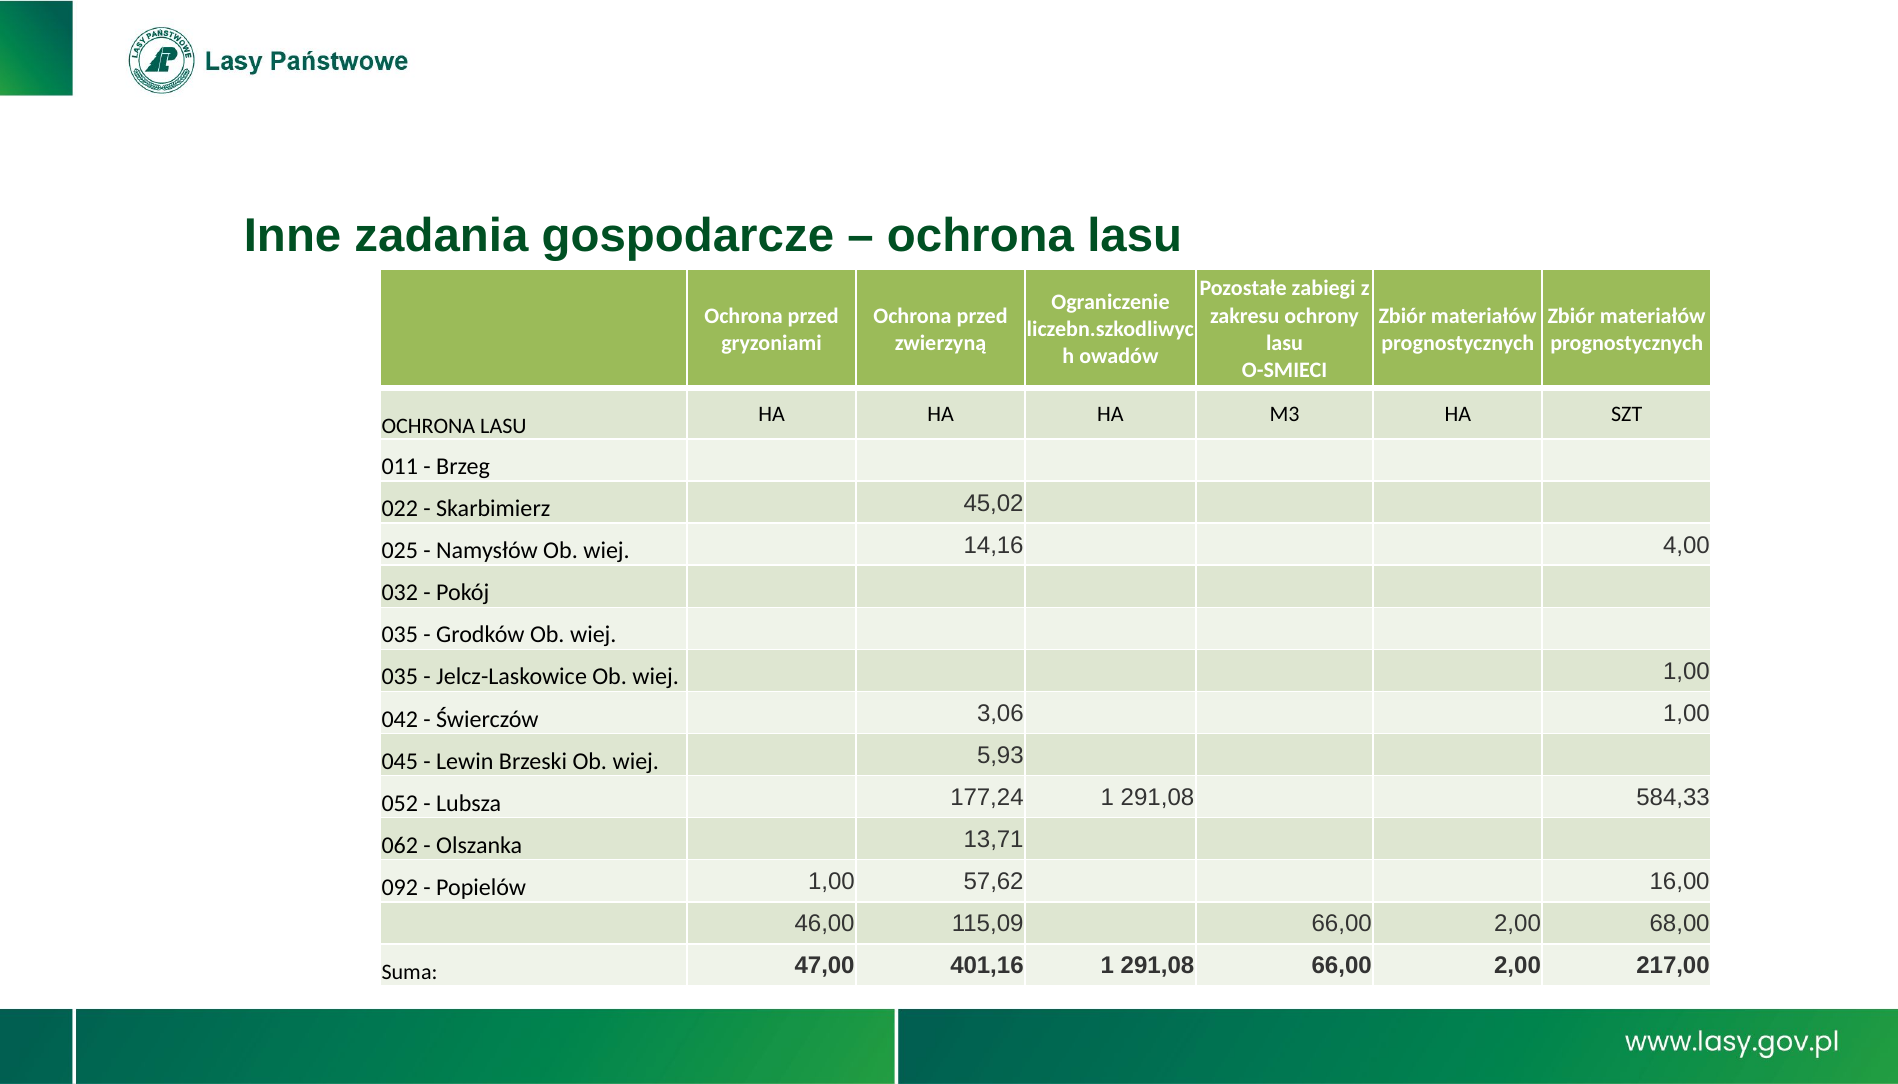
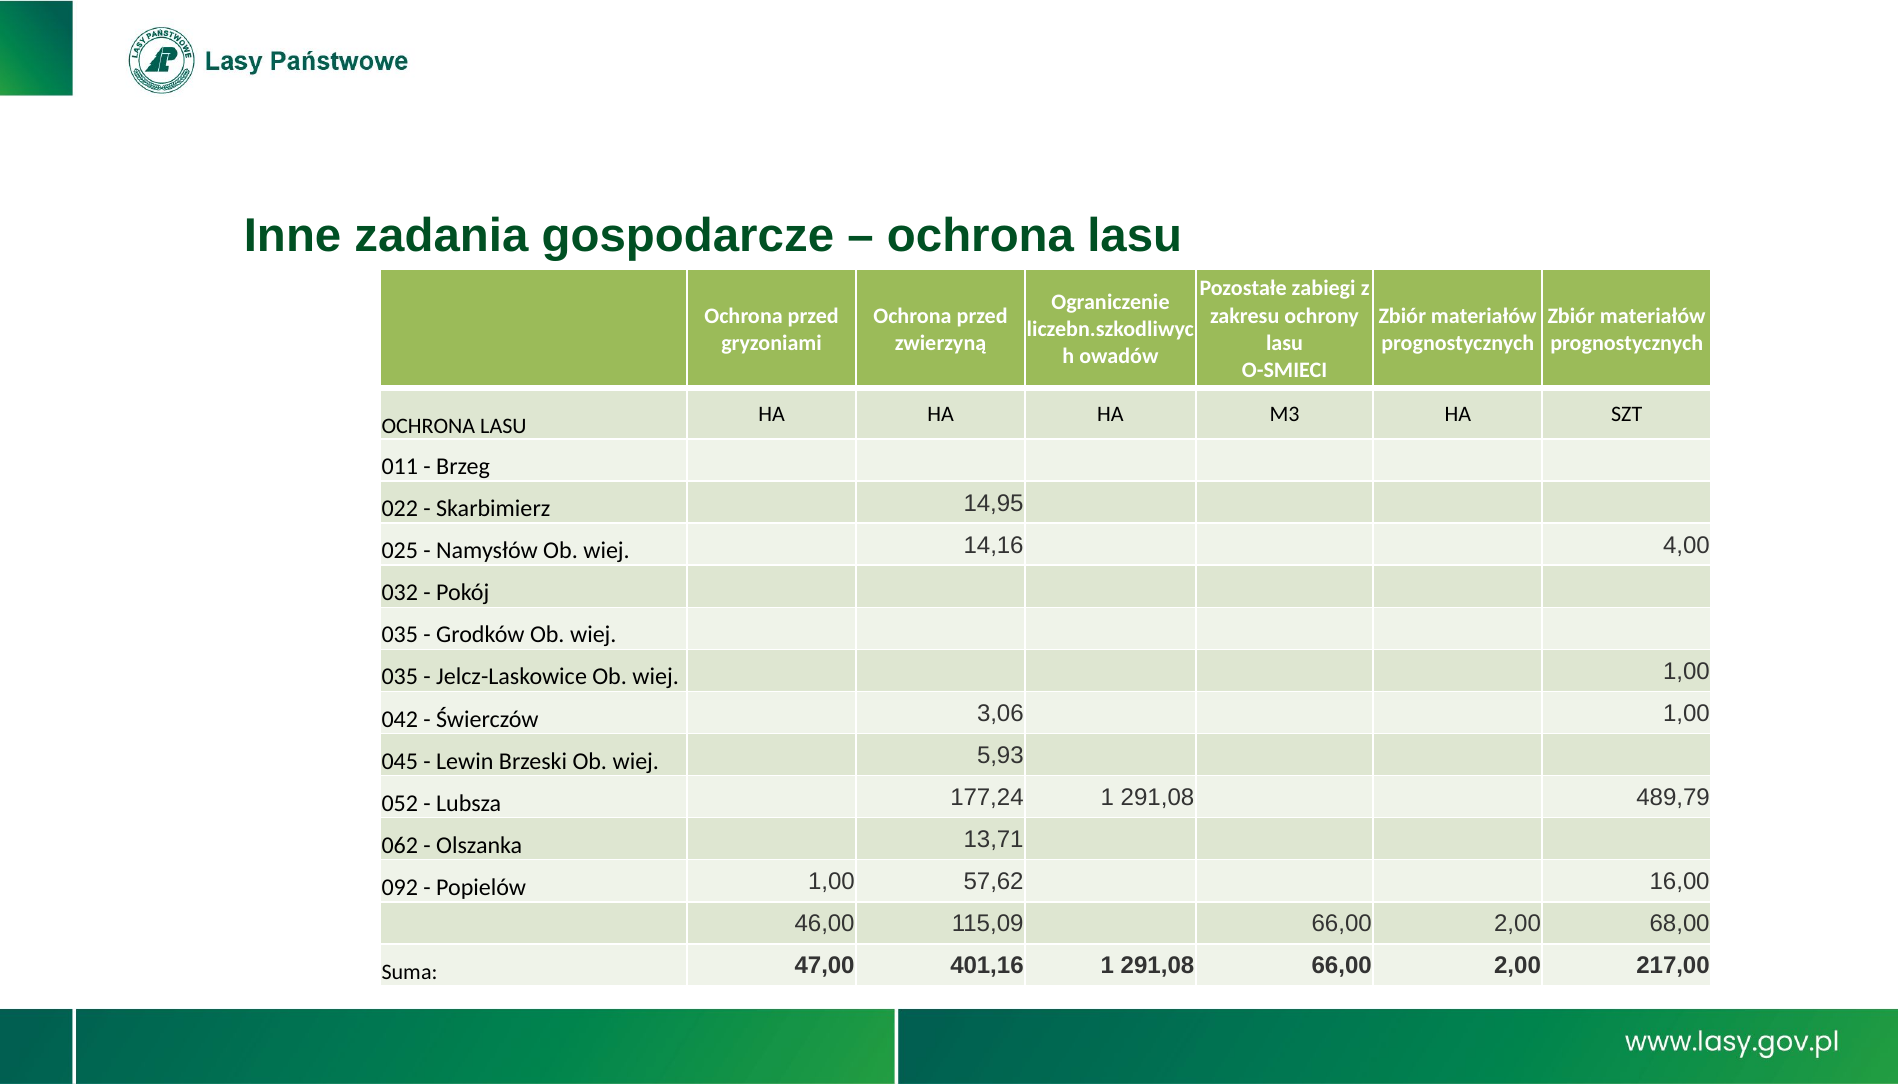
45,02: 45,02 -> 14,95 (994, 503)
584,33: 584,33 -> 489,79 (1673, 798)
